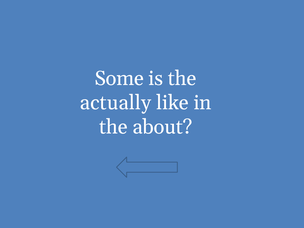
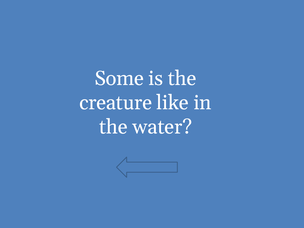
actually: actually -> creature (116, 103)
about: about -> water (162, 127)
